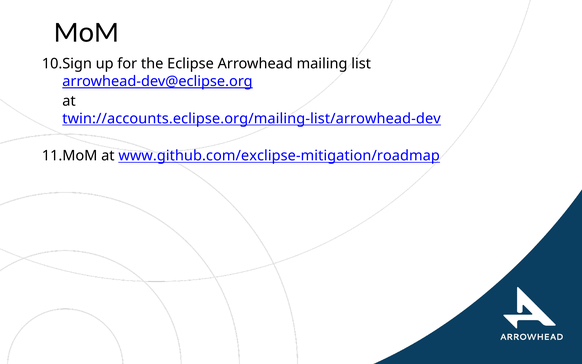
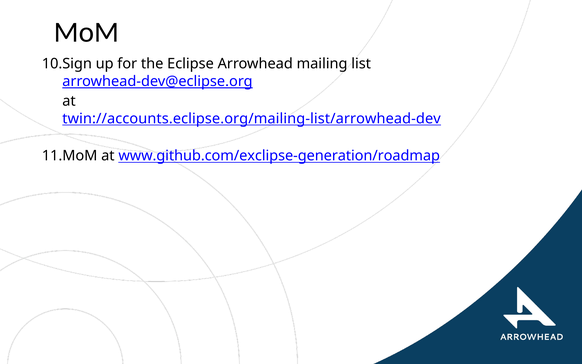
www.github.com/exclipse-mitigation/roadmap: www.github.com/exclipse-mitigation/roadmap -> www.github.com/exclipse-generation/roadmap (279, 156)
